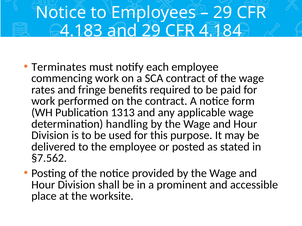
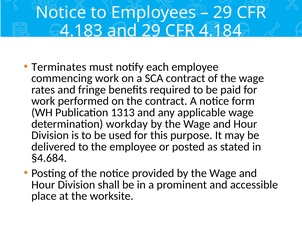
handling: handling -> workday (127, 124)
§7.562: §7.562 -> §4.684 (49, 158)
